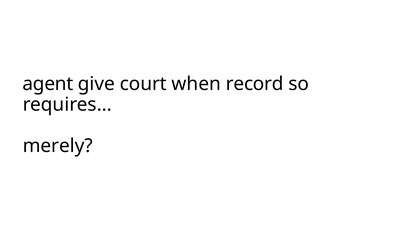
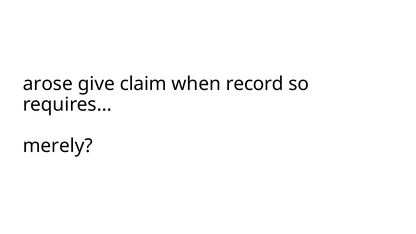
agent: agent -> arose (48, 84)
court: court -> claim (143, 84)
